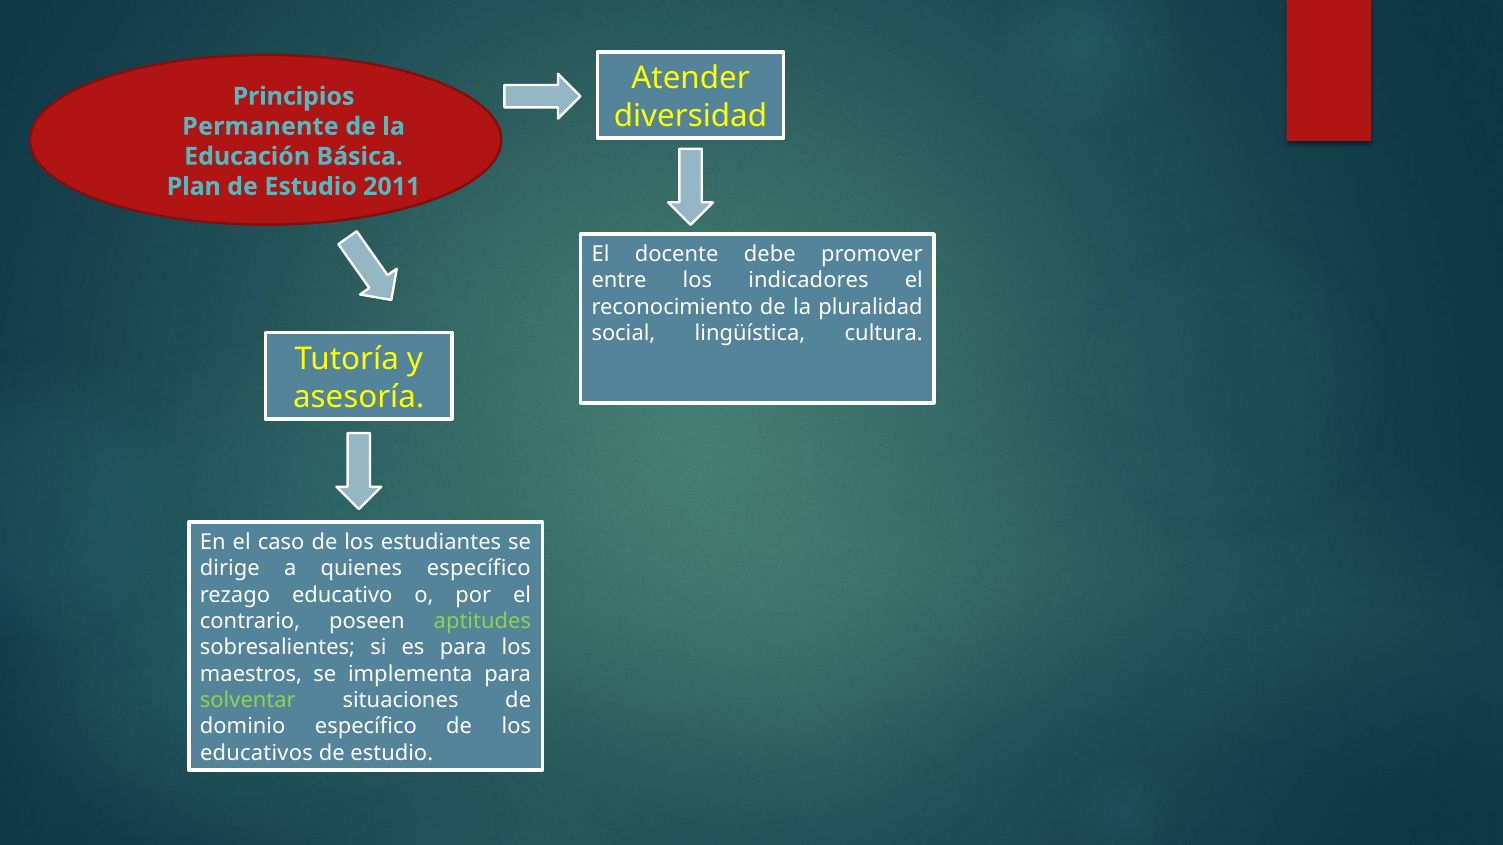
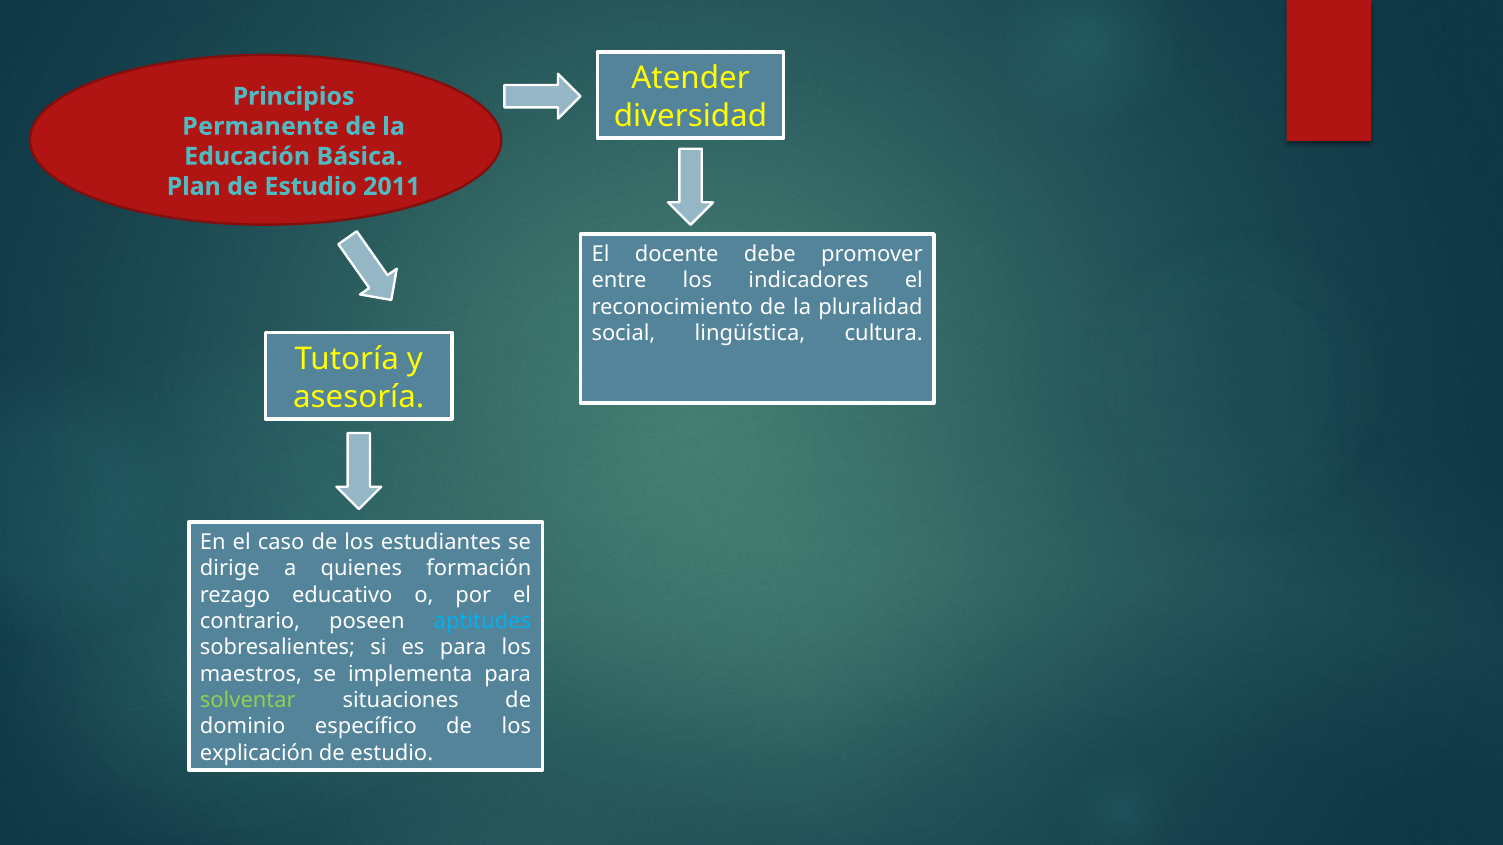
quienes específico: específico -> formación (479, 569)
aptitudes colour: light green -> light blue (482, 622)
educativos: educativos -> explicación (257, 753)
